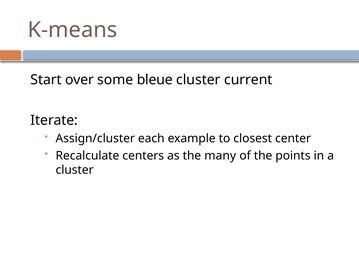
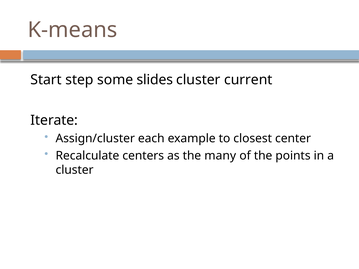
over: over -> step (79, 80)
bleue: bleue -> slides (155, 80)
